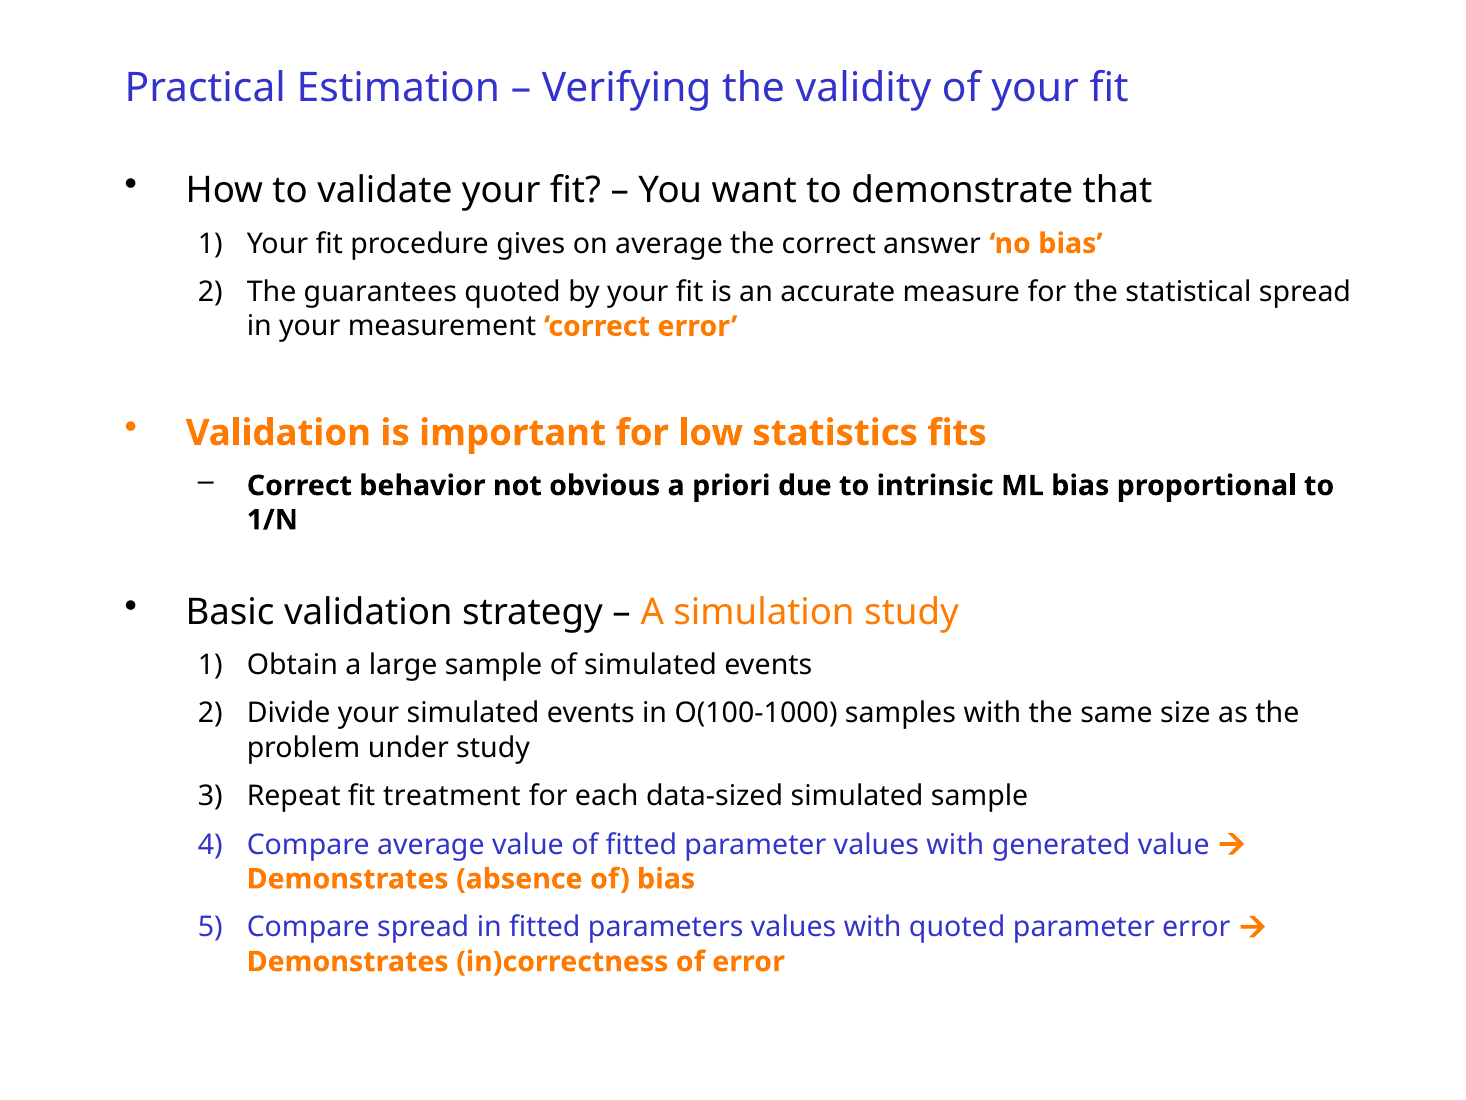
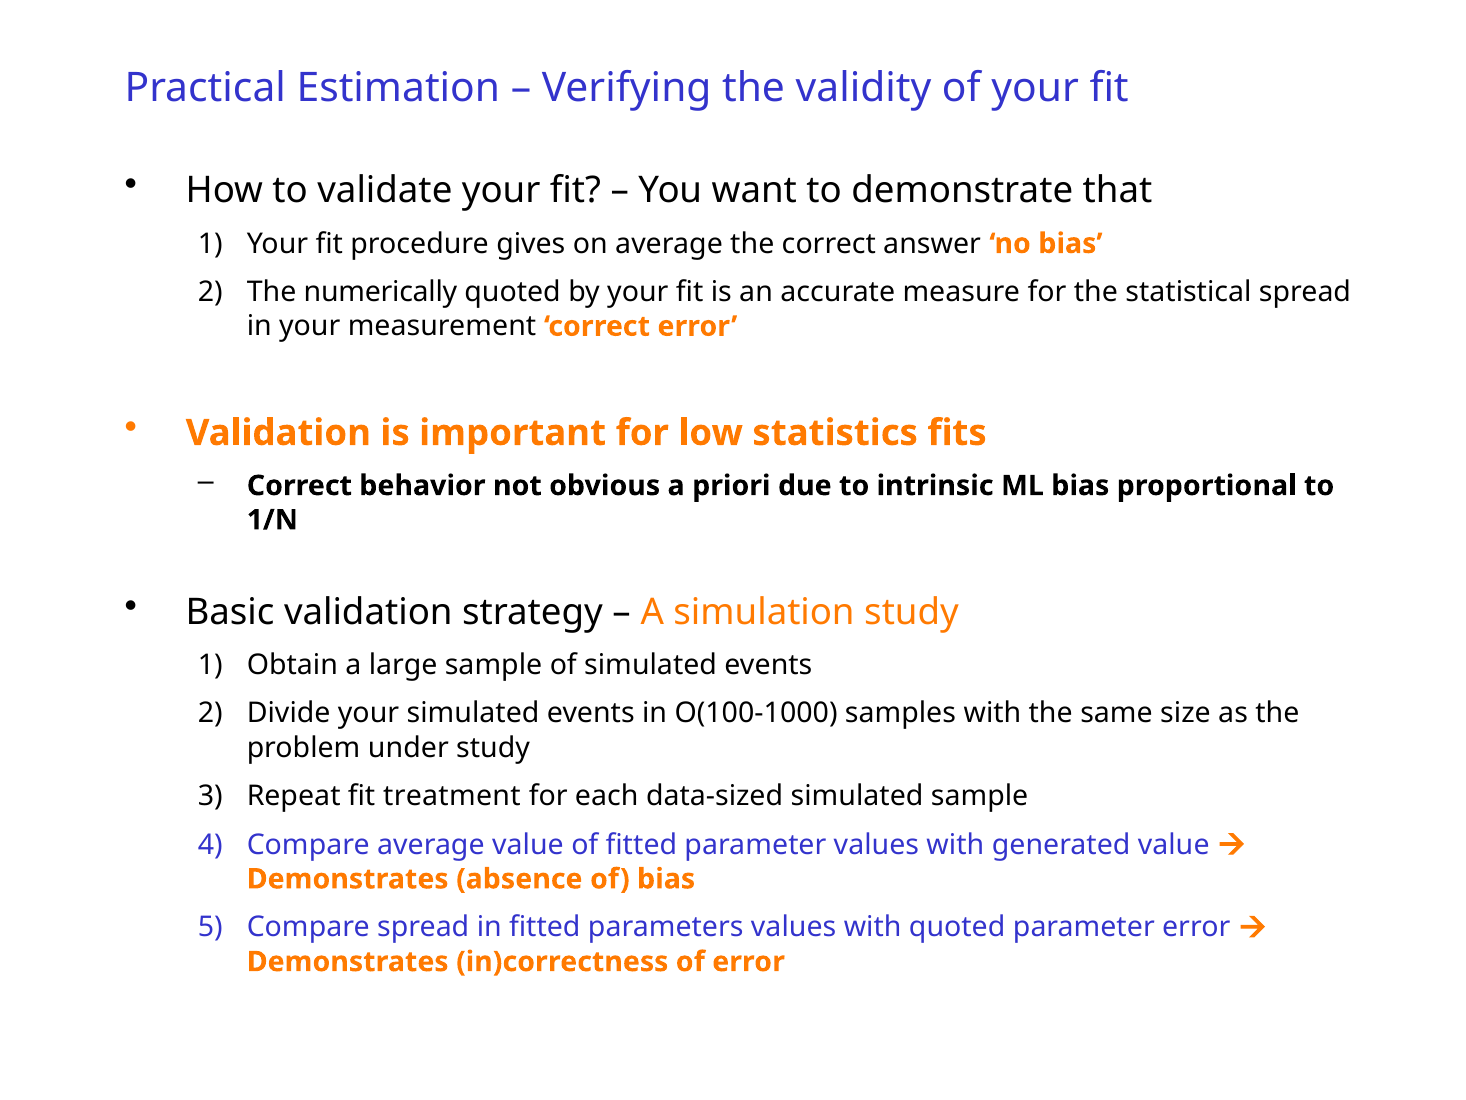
guarantees: guarantees -> numerically (380, 292)
